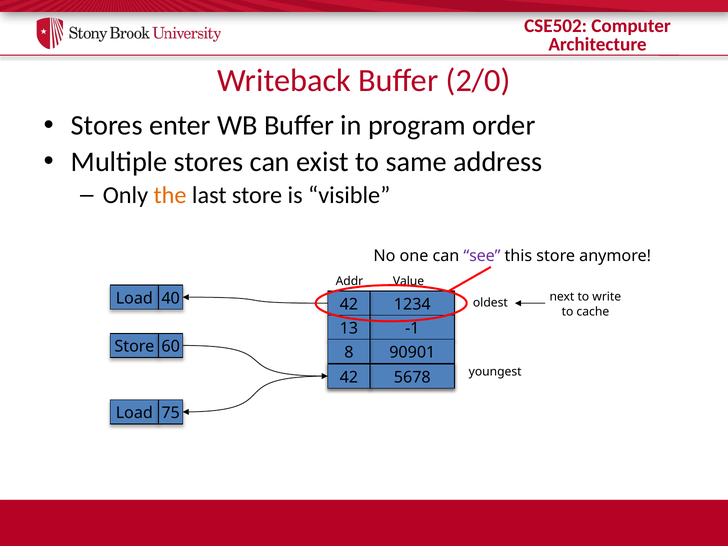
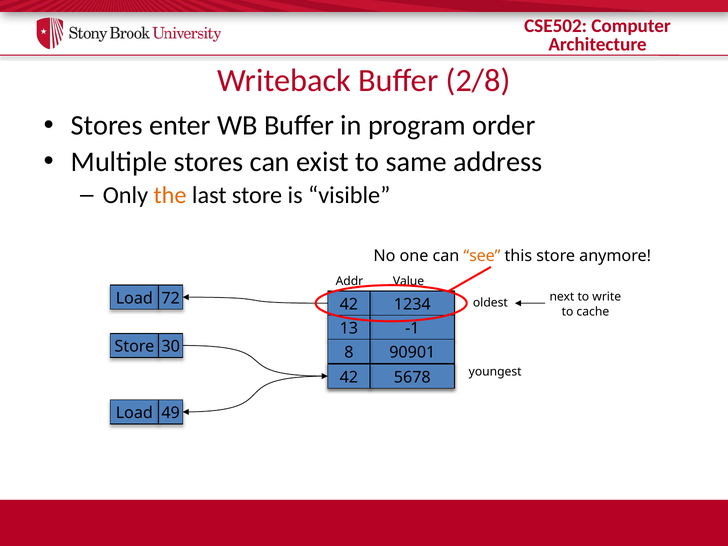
2/0: 2/0 -> 2/8 (478, 80)
see colour: purple -> orange (482, 256)
40: 40 -> 72 (171, 298)
60: 60 -> 30 (171, 347)
75: 75 -> 49 (171, 413)
